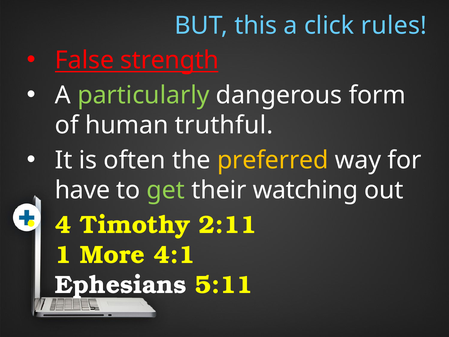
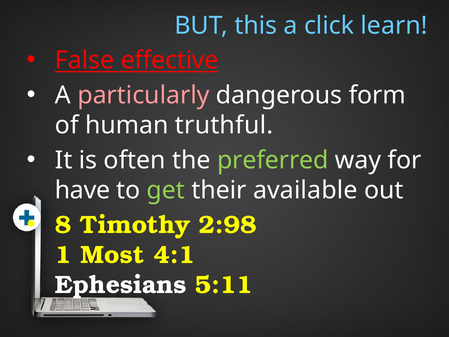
rules: rules -> learn (394, 26)
strength: strength -> effective (170, 60)
particularly colour: light green -> pink (143, 95)
preferred colour: yellow -> light green (273, 160)
watching: watching -> available (305, 190)
4: 4 -> 8 (63, 225)
2:11: 2:11 -> 2:98 (228, 225)
More: More -> Most (112, 255)
